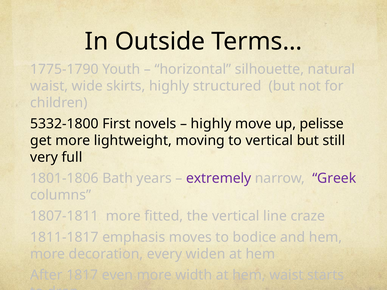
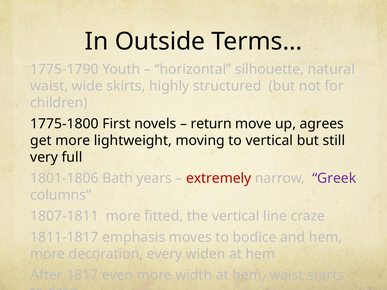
5332-1800: 5332-1800 -> 1775-1800 (64, 124)
highly: highly -> return (211, 124)
pelisse: pelisse -> agrees (322, 124)
extremely colour: purple -> red (219, 178)
